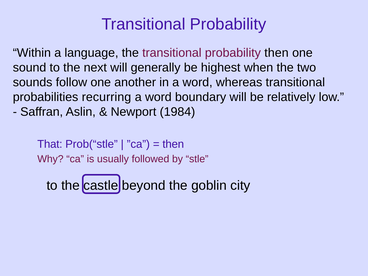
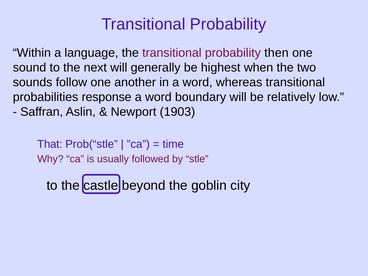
recurring: recurring -> response (107, 97)
1984: 1984 -> 1903 (177, 112)
then: then -> time (173, 144)
